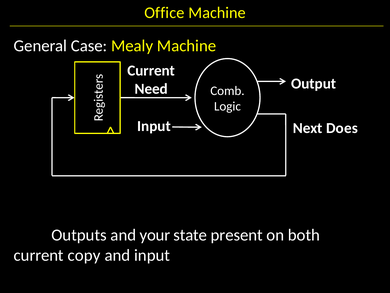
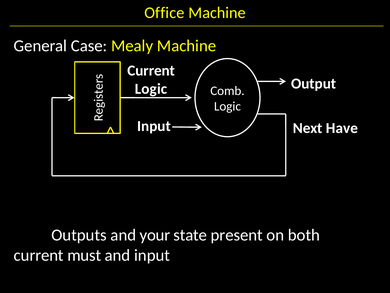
Need: Need -> Logic (151, 89)
Does: Does -> Have (342, 128)
copy: copy -> must (84, 255)
